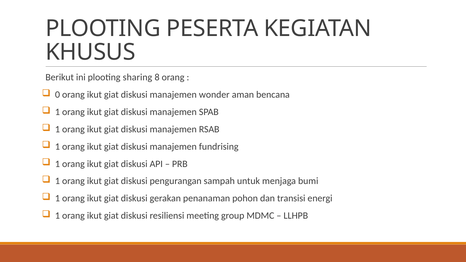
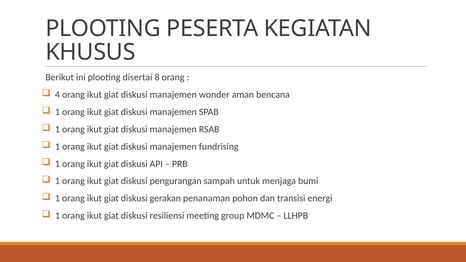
sharing: sharing -> disertai (138, 77)
0: 0 -> 4 (57, 95)
